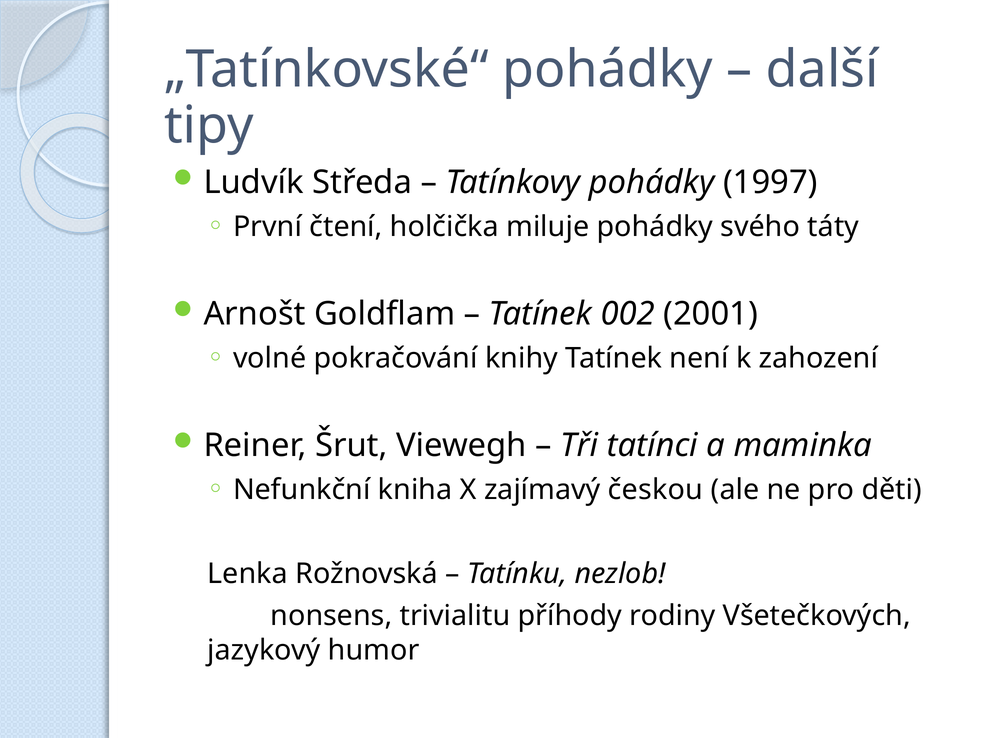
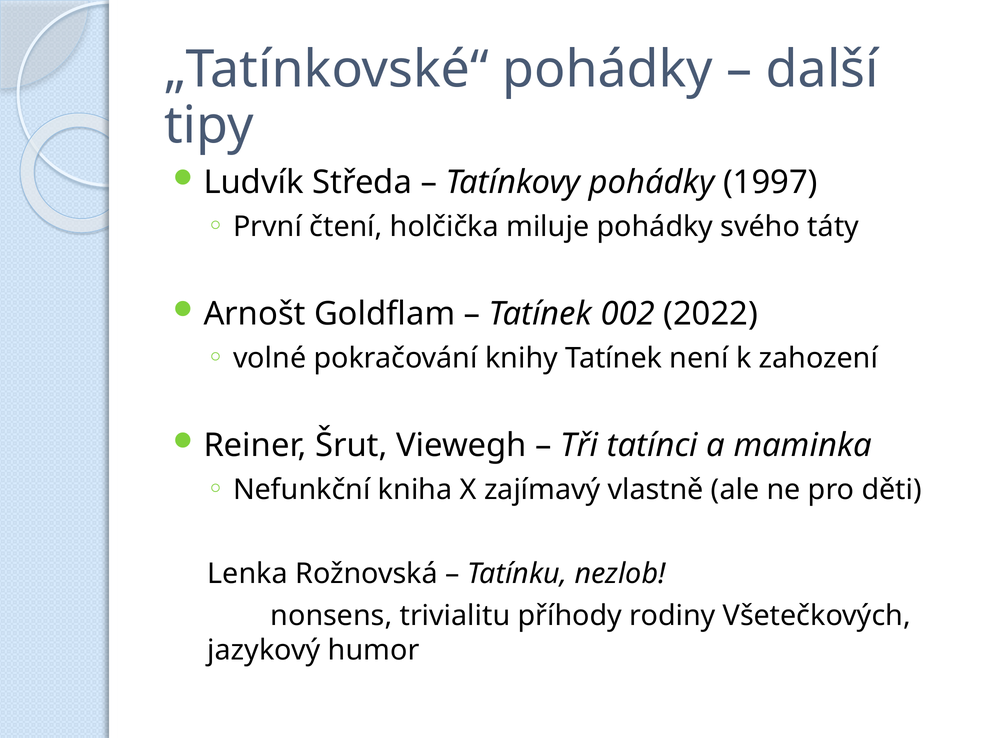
2001: 2001 -> 2022 (711, 314)
českou: českou -> vlastně (656, 490)
